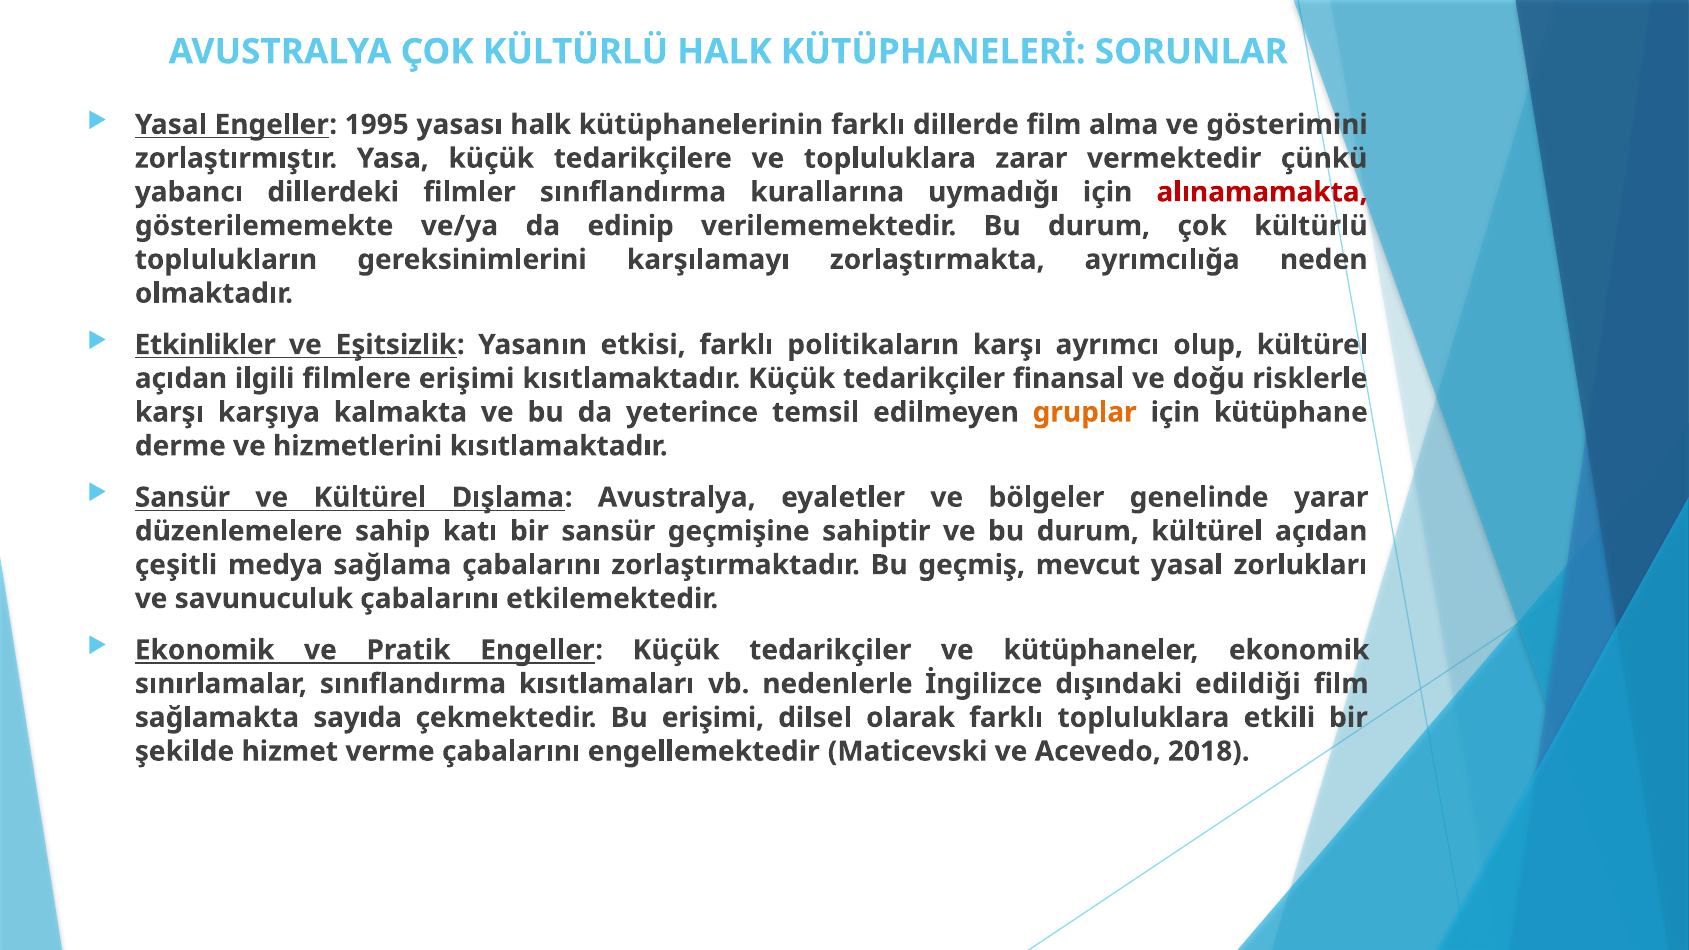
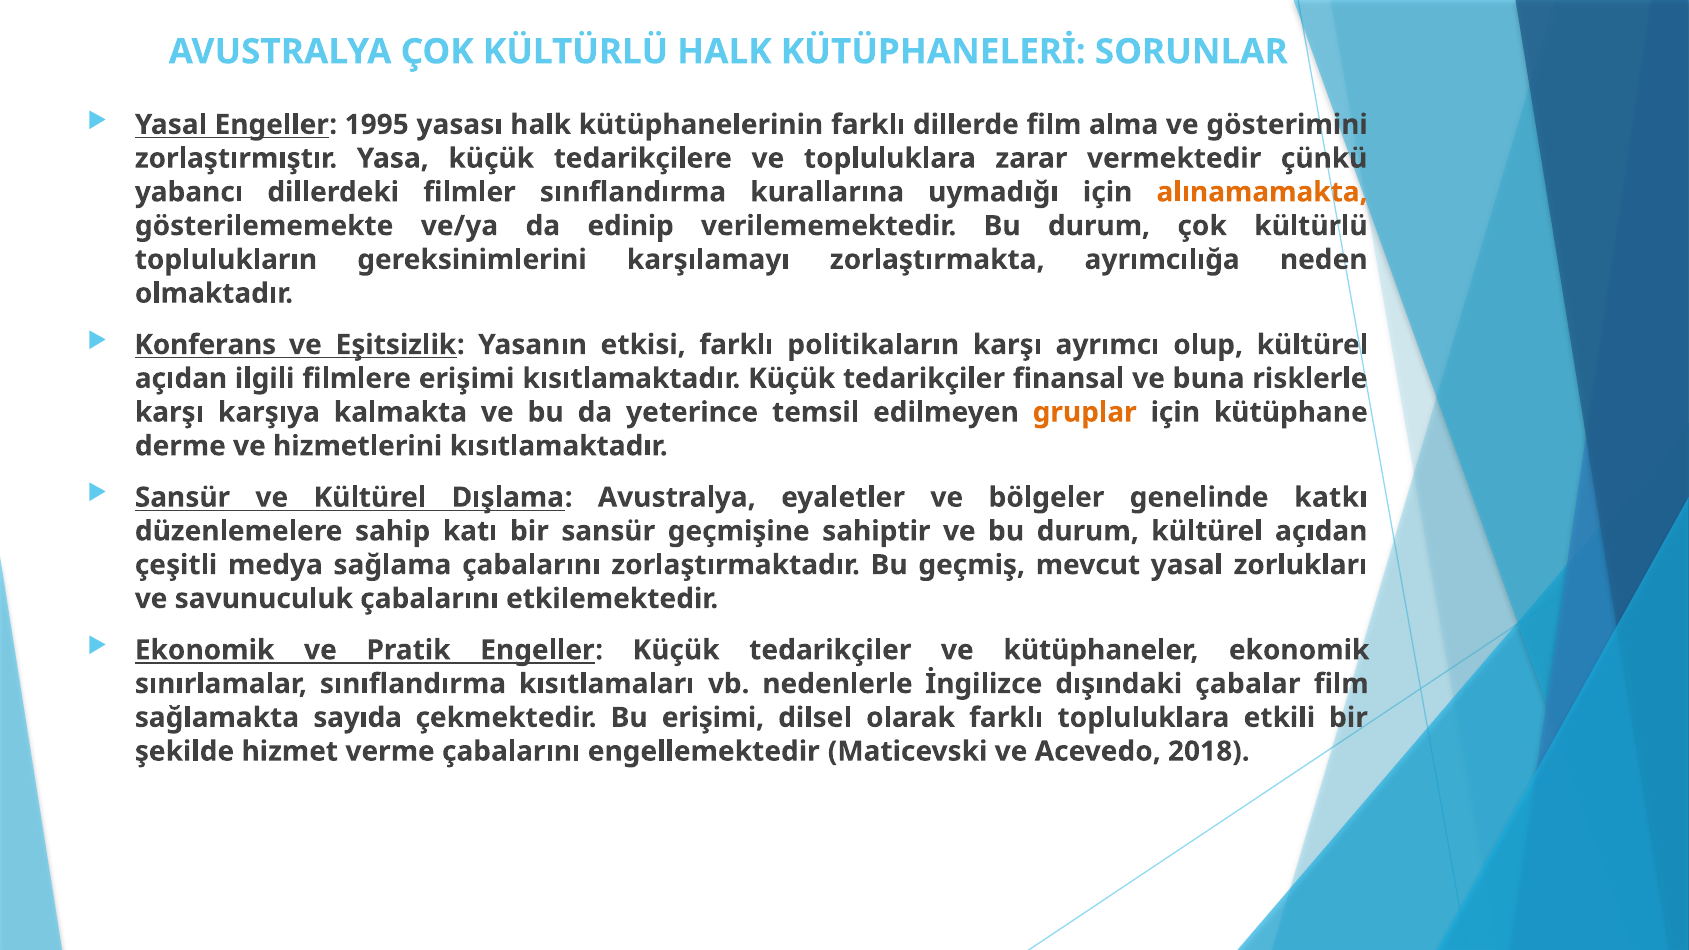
alınamamakta colour: red -> orange (1262, 192)
Etkinlikler: Etkinlikler -> Konferans (205, 345)
doğu: doğu -> buna (1209, 379)
yarar: yarar -> katkı (1331, 497)
edildiği: edildiği -> çabalar (1248, 684)
